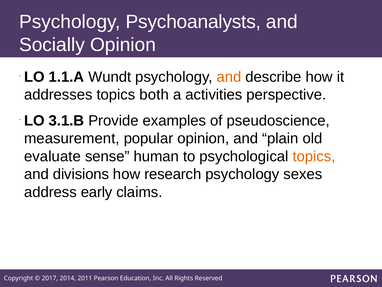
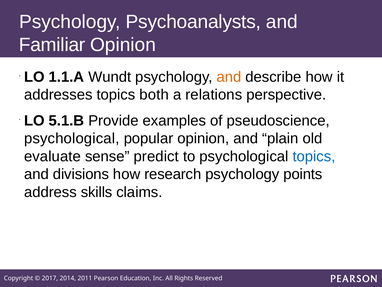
Socially: Socially -> Familiar (52, 45)
activities: activities -> relations (214, 95)
3.1.B: 3.1.B -> 5.1.B (66, 120)
measurement: measurement -> psychological (72, 138)
human: human -> predict (156, 156)
topics colour: orange -> blue (314, 156)
sexes: sexes -> points (303, 174)
early: early -> skills (97, 192)
